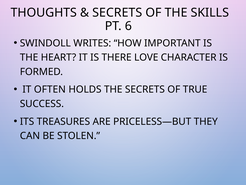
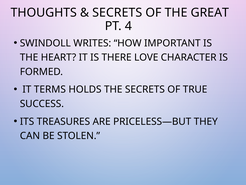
SKILLS: SKILLS -> GREAT (210, 13)
6: 6 -> 4 (128, 26)
OFTEN: OFTEN -> TERMS (50, 89)
